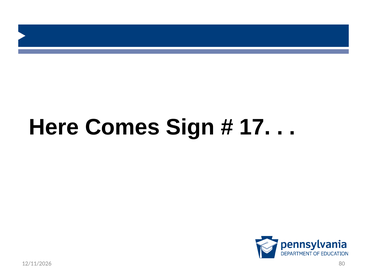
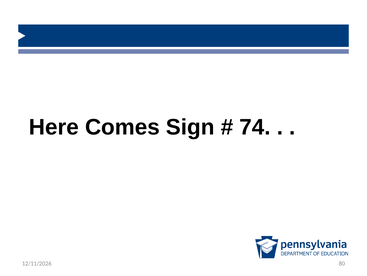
17: 17 -> 74 (255, 127)
